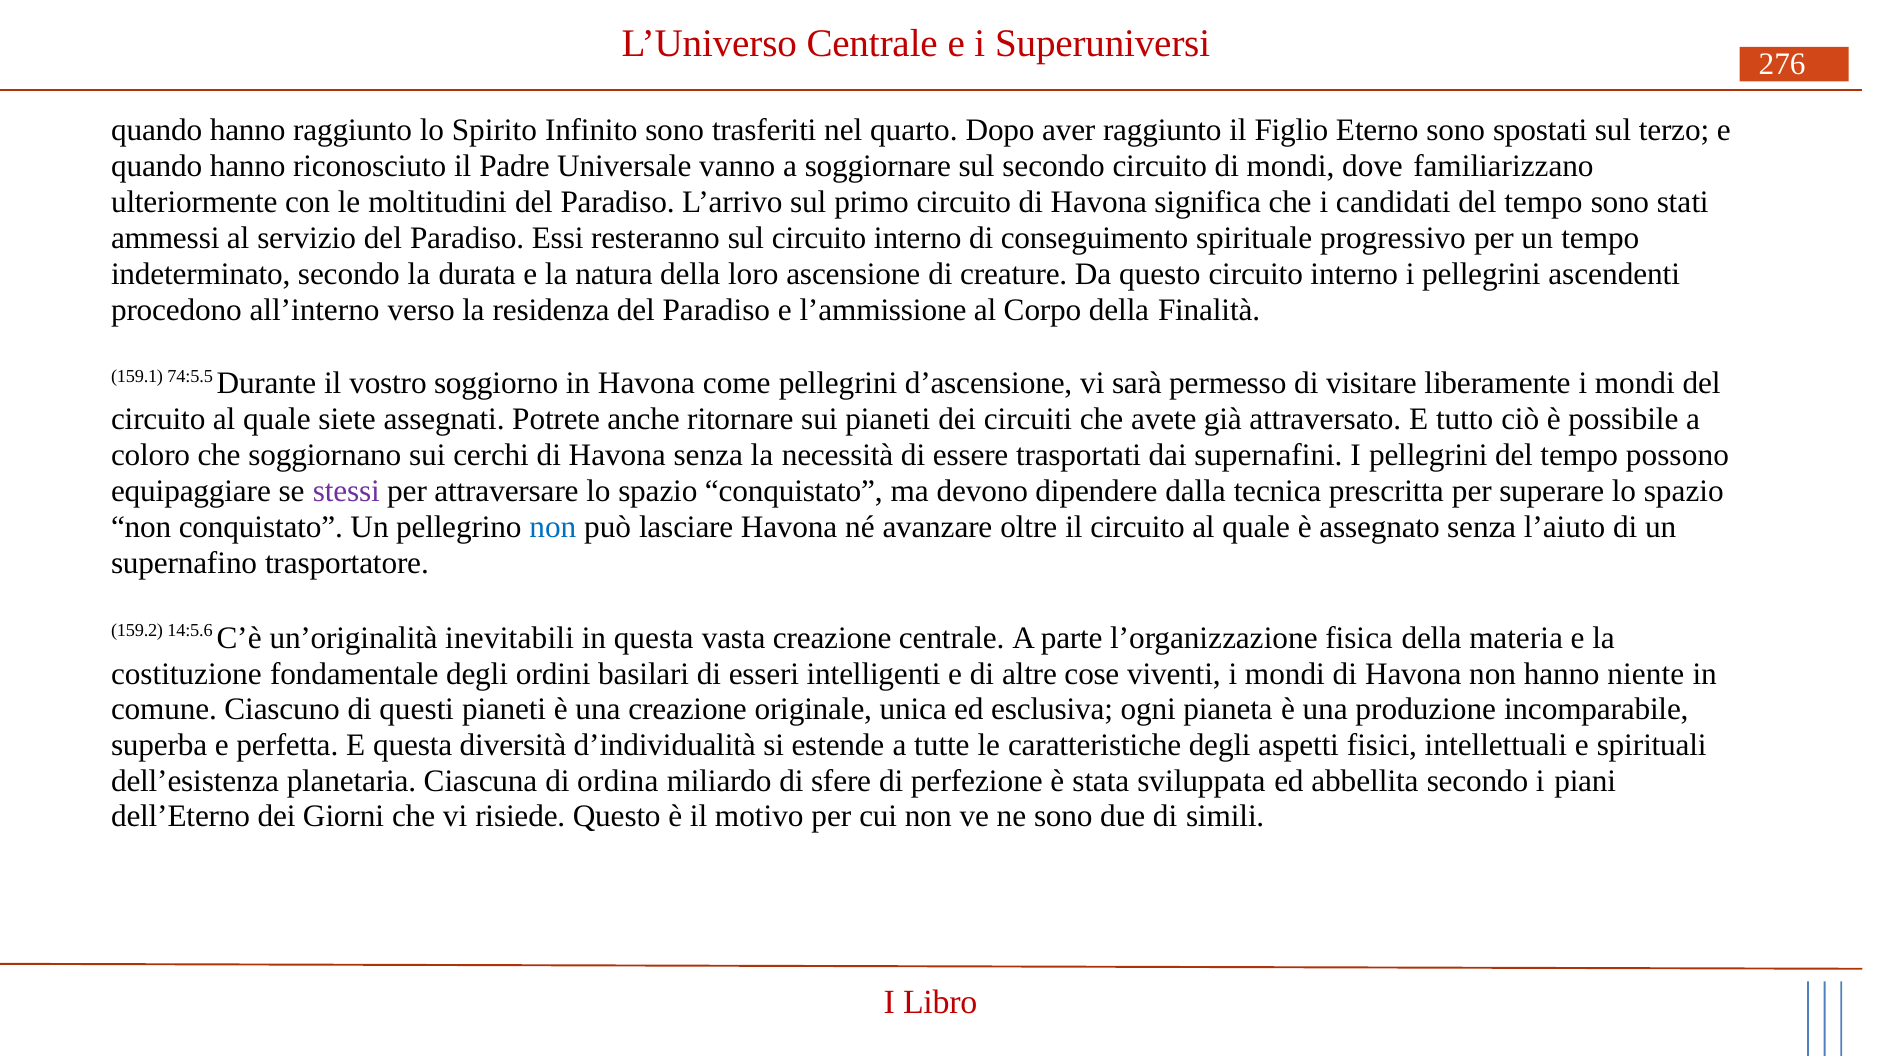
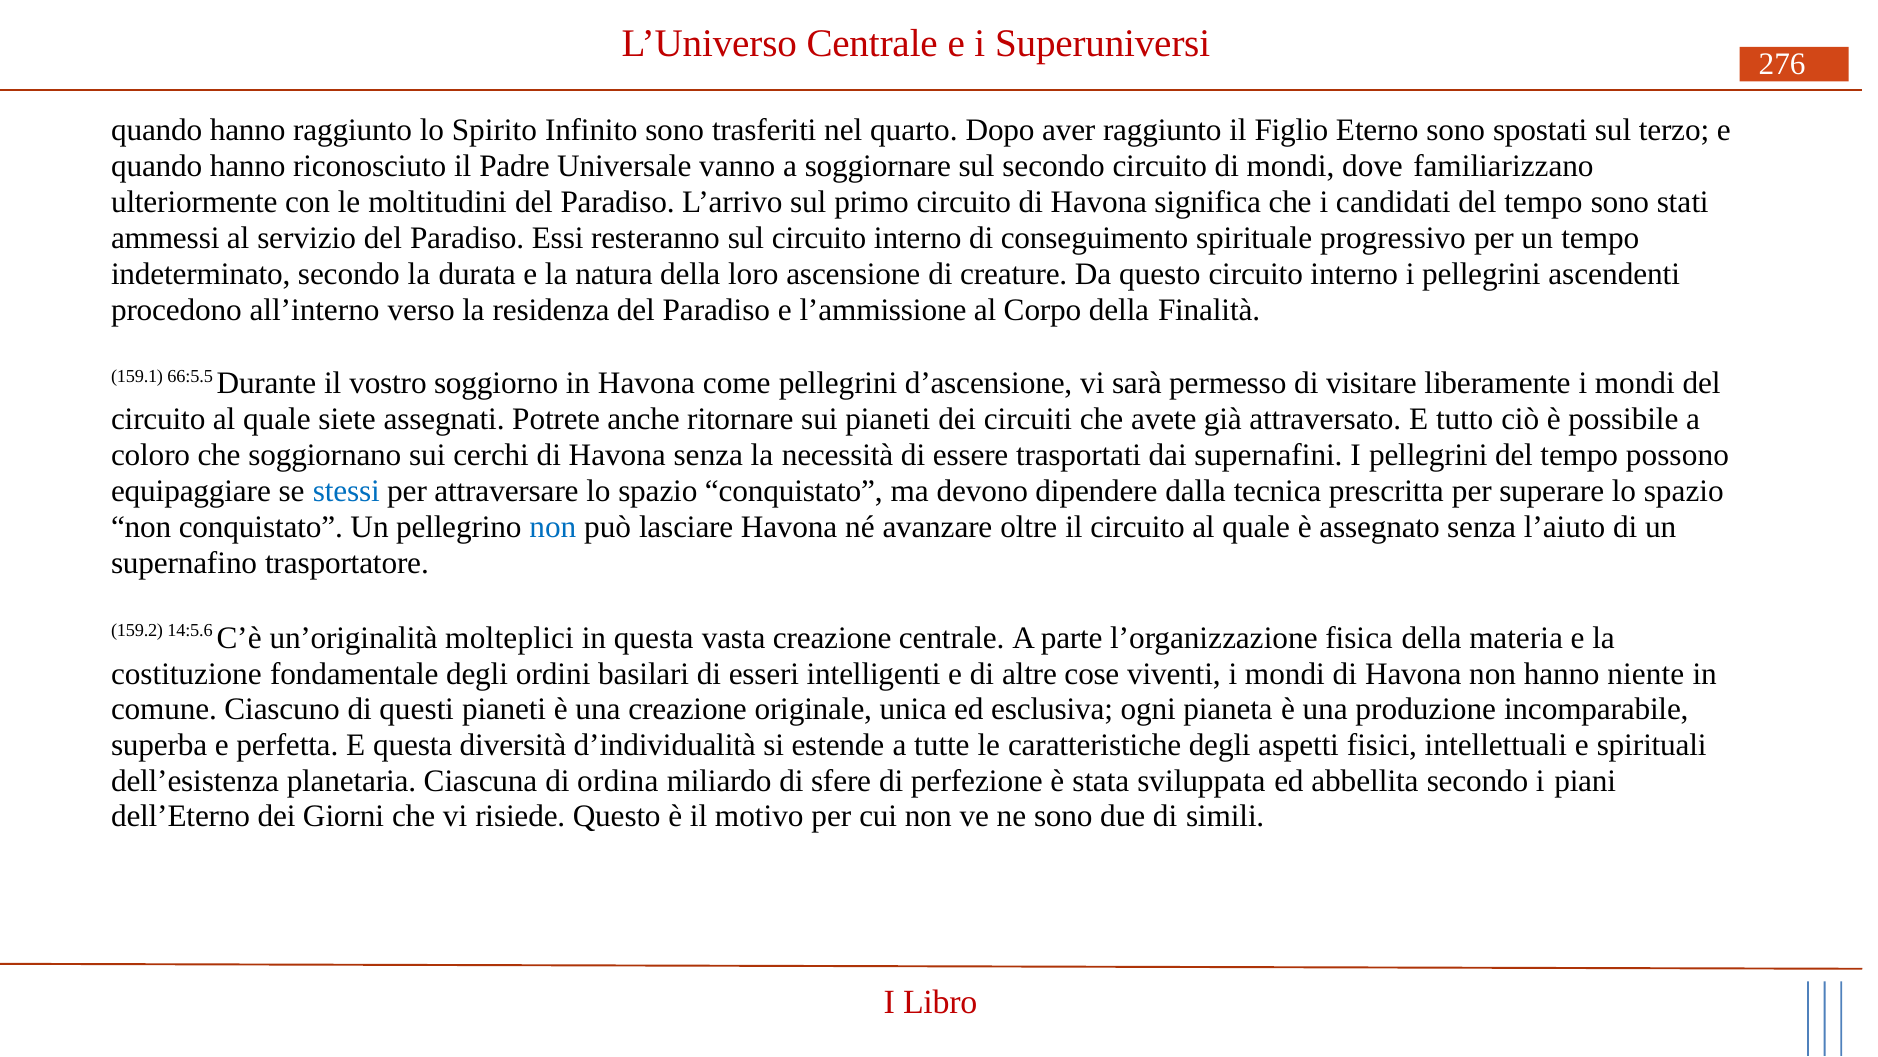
74:5.5: 74:5.5 -> 66:5.5 (190, 376)
stessi colour: purple -> blue (346, 492)
inevitabili: inevitabili -> molteplici (510, 638)
